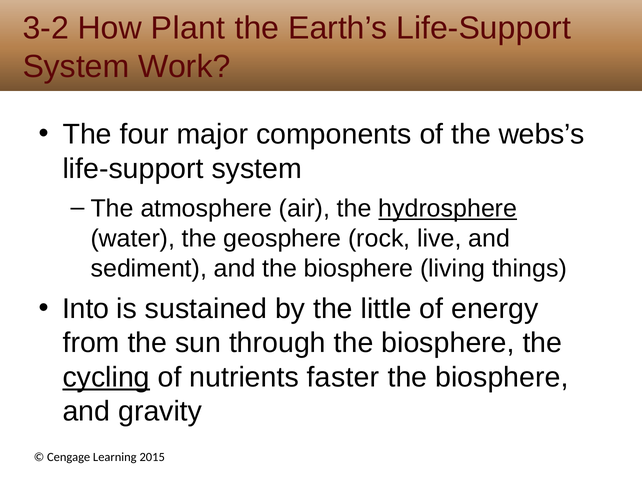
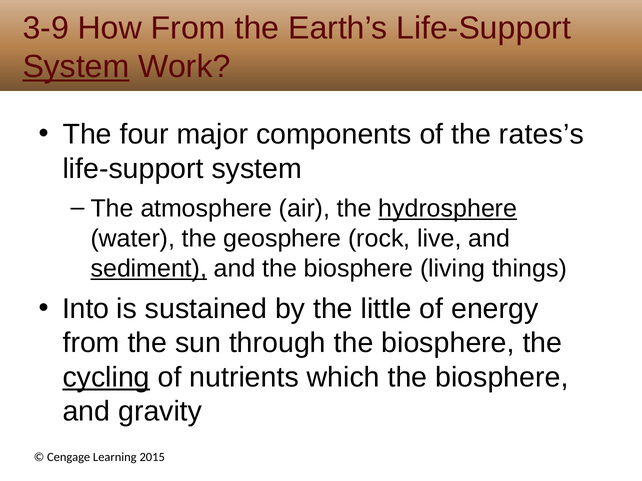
3-2: 3-2 -> 3-9 (46, 28)
How Plant: Plant -> From (188, 28)
System underline: none -> present (76, 67)
webs’s: webs’s -> rates’s (541, 135)
sediment underline: none -> present (149, 269)
faster: faster -> which (343, 378)
